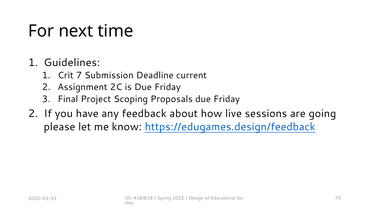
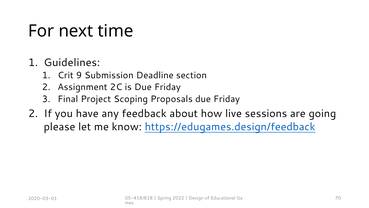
7: 7 -> 9 (79, 75)
current: current -> section (191, 75)
